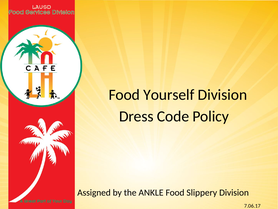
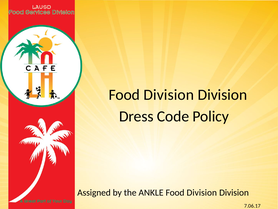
Yourself: Yourself -> Division (169, 95)
Slippery: Slippery -> Division (202, 192)
